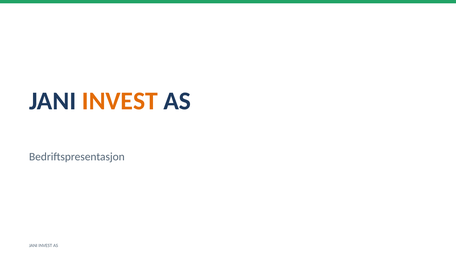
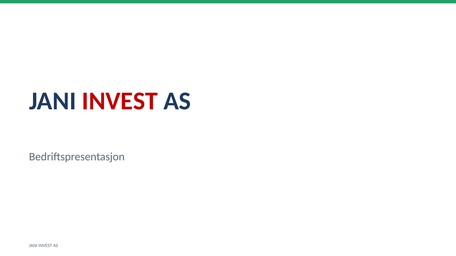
INVEST colour: orange -> red (120, 101)
